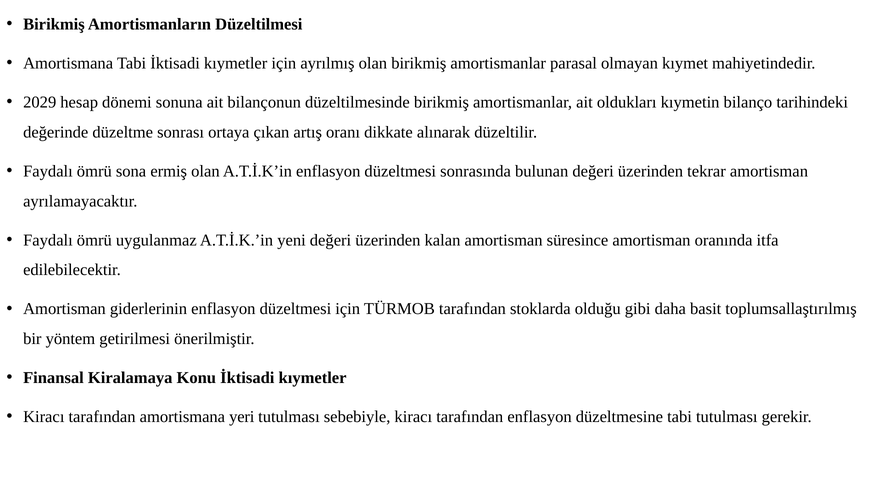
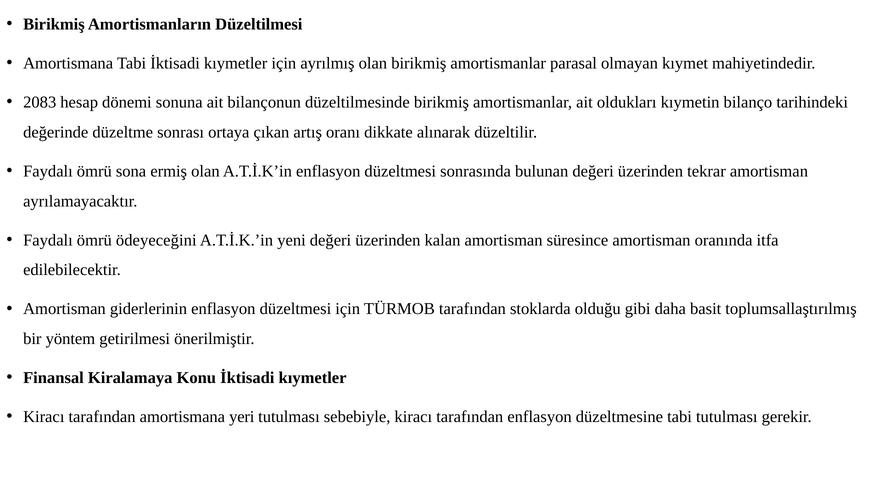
2029: 2029 -> 2083 (40, 102)
uygulanmaz: uygulanmaz -> ödeyeceğini (156, 240)
